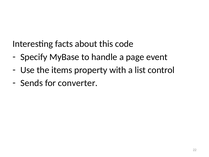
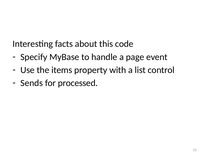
converter: converter -> processed (78, 83)
